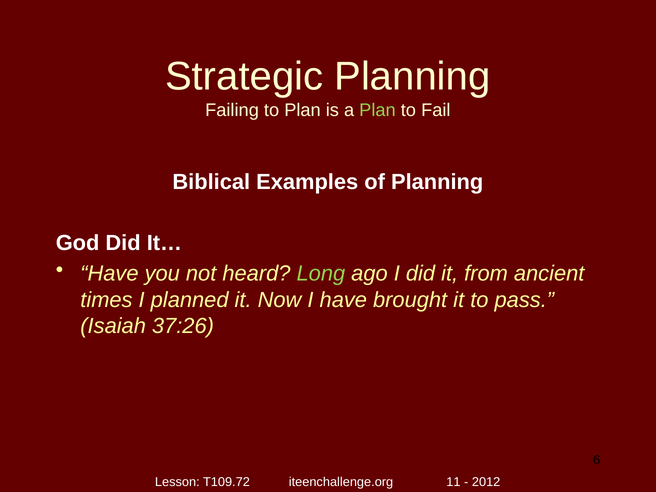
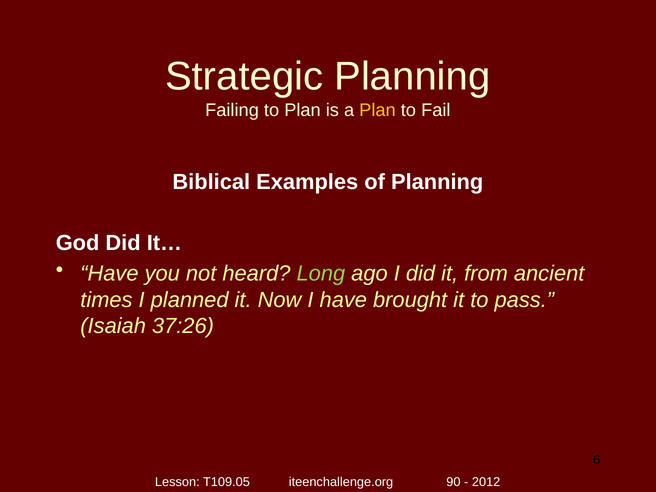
Plan colour: light green -> yellow (377, 110)
T109.72: T109.72 -> T109.05 (226, 482)
11: 11 -> 90 (453, 482)
